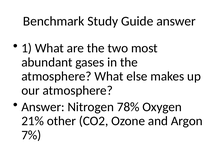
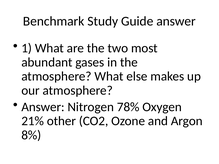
7%: 7% -> 8% (31, 135)
